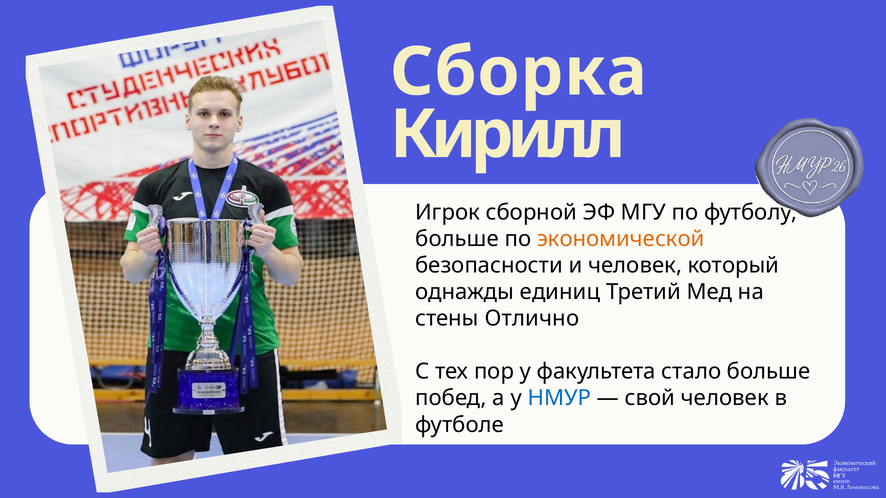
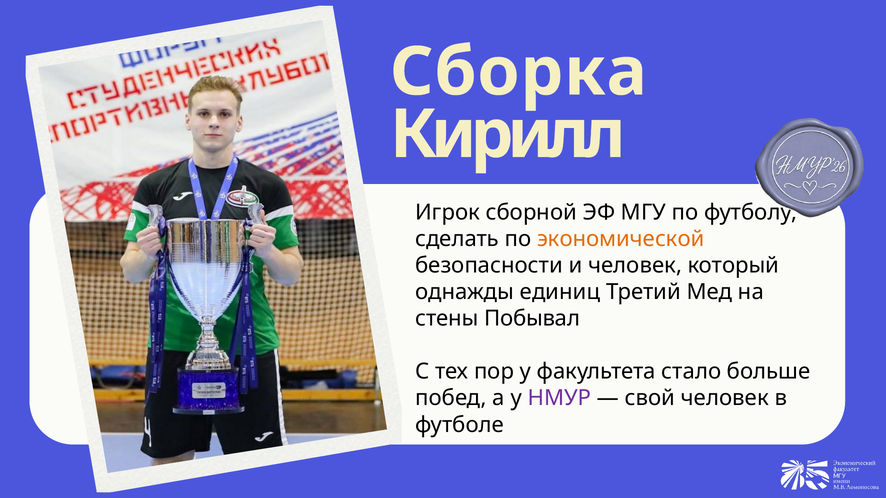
больше: больше -> сделать (457, 239)
Отлично: Отлично -> Побывал (532, 319)
НМУР colour: blue -> purple (559, 398)
